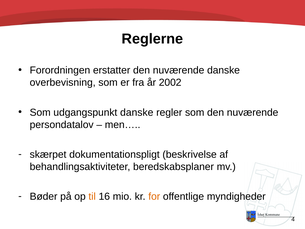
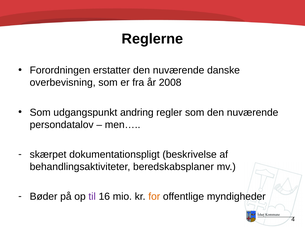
2002: 2002 -> 2008 (170, 82)
udgangspunkt danske: danske -> andring (137, 112)
til colour: orange -> purple (92, 196)
